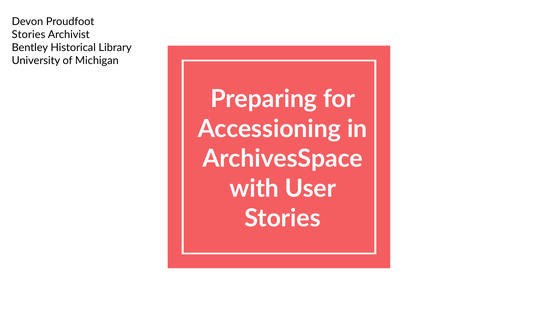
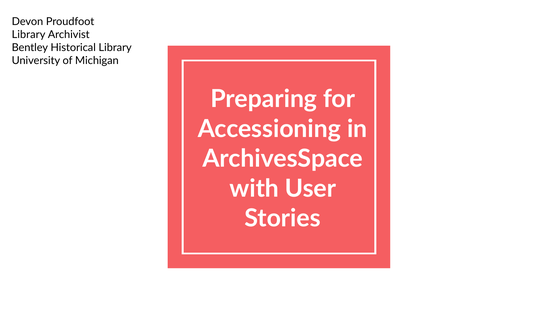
Stories: Stories -> Library (29, 34)
